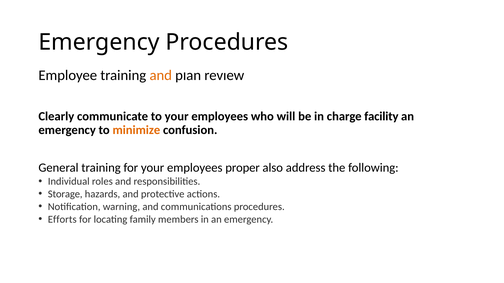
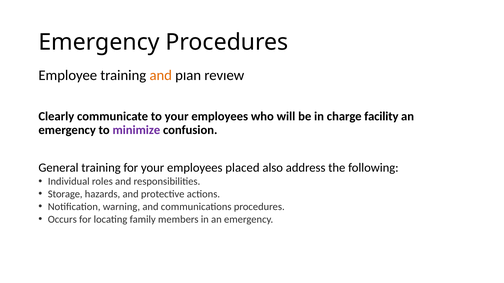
minimize colour: orange -> purple (136, 130)
proper: proper -> placed (242, 168)
Efforts: Efforts -> Occurs (62, 220)
